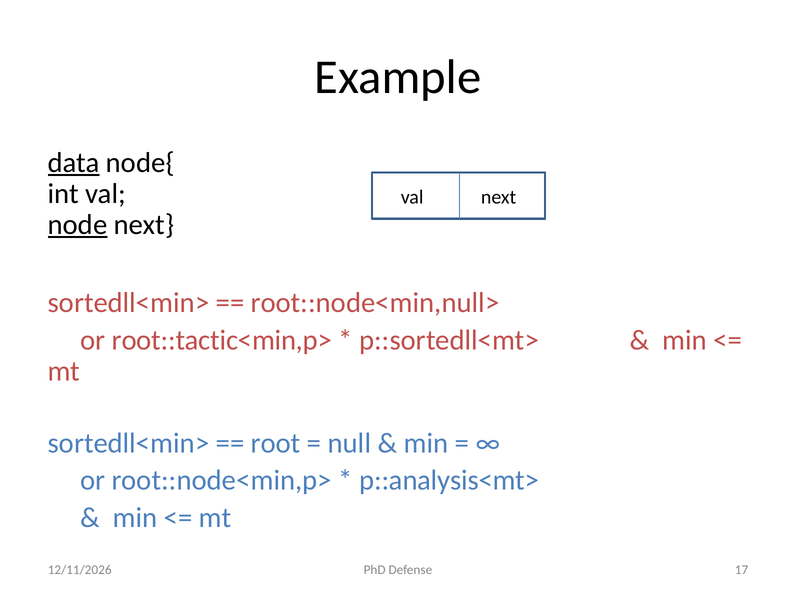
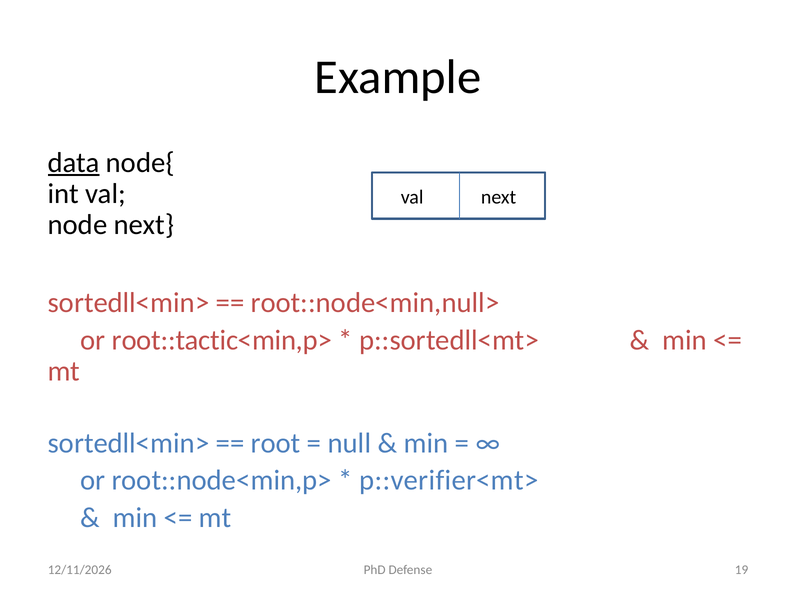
node underline: present -> none (78, 225)
p::analysis<mt>: p::analysis<mt> -> p::verifier<mt> (449, 480)
17: 17 -> 19 (742, 570)
